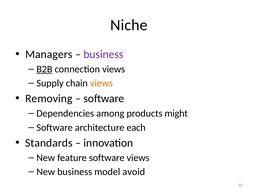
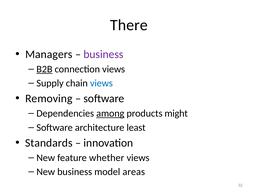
Niche: Niche -> There (129, 25)
views colour: orange -> blue (101, 83)
among underline: none -> present (110, 113)
each: each -> least (136, 127)
feature software: software -> whether (107, 157)
avoid: avoid -> areas (134, 171)
